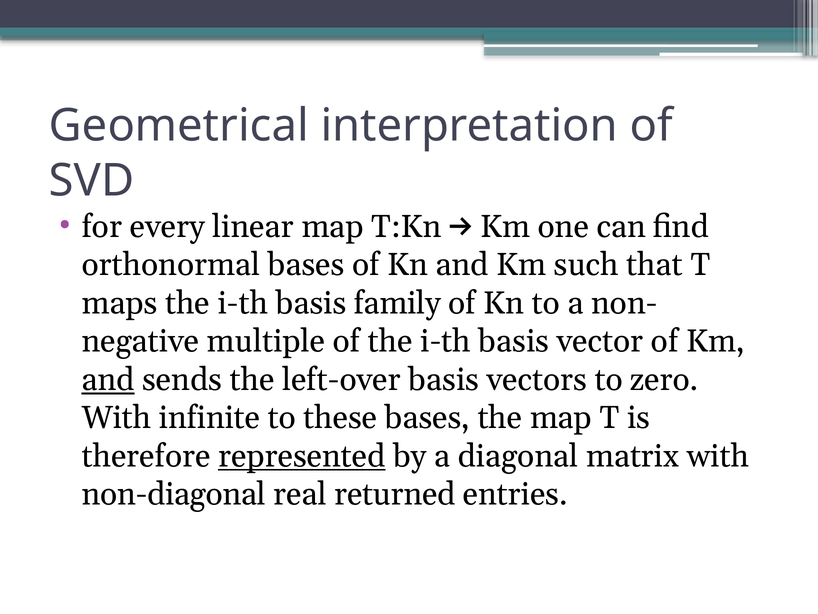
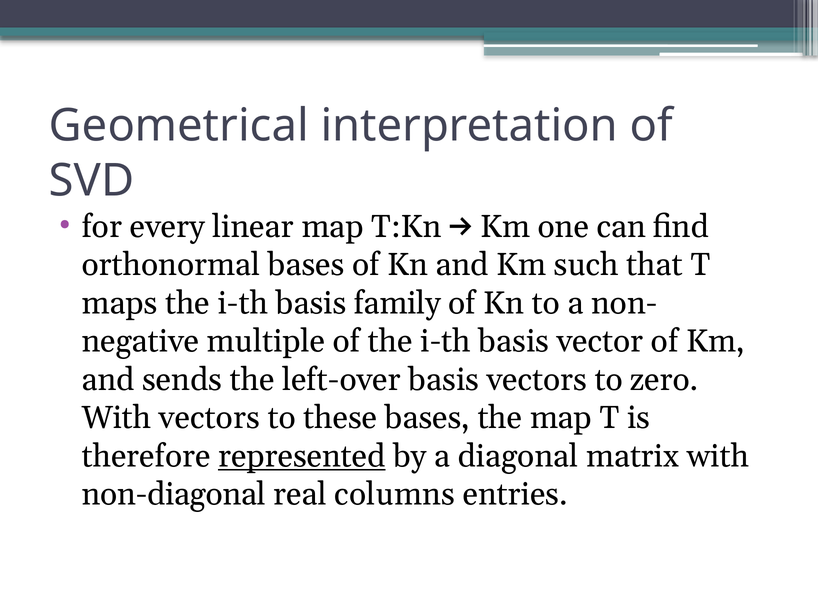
and underline: present -> none (108, 379)
With infinite: infinite -> vectors (209, 418)
returned: returned -> columns (395, 494)
